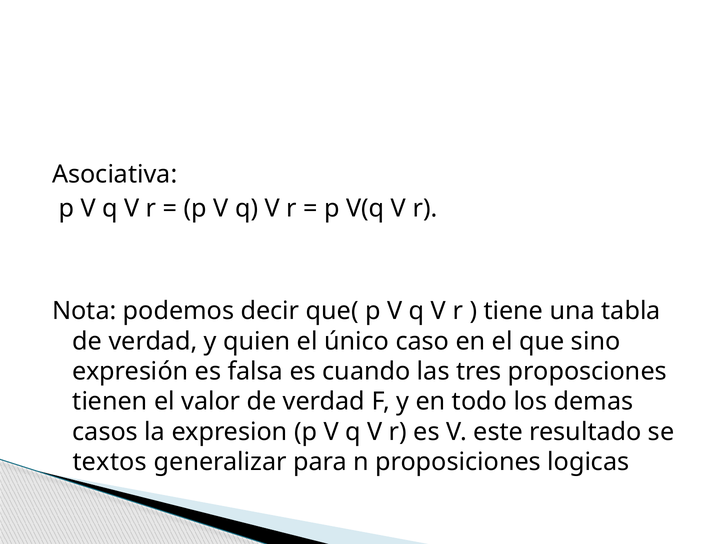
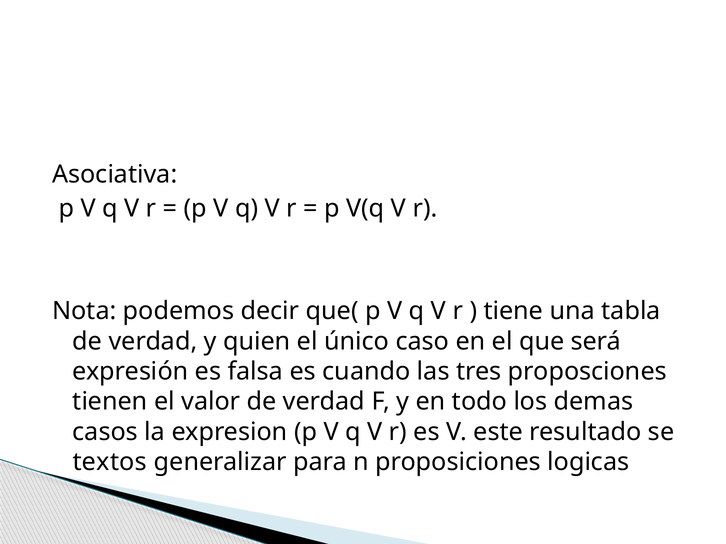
sino: sino -> será (596, 342)
